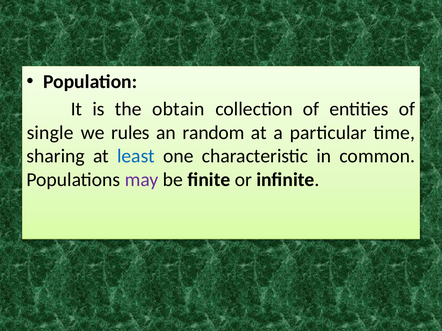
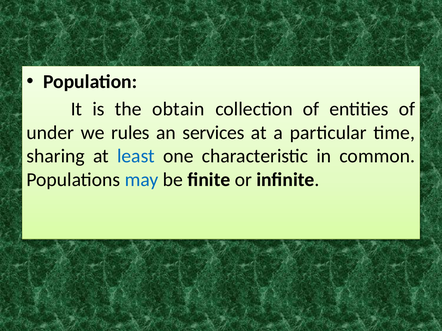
single: single -> under (50, 133)
random: random -> services (214, 133)
may colour: purple -> blue (142, 180)
